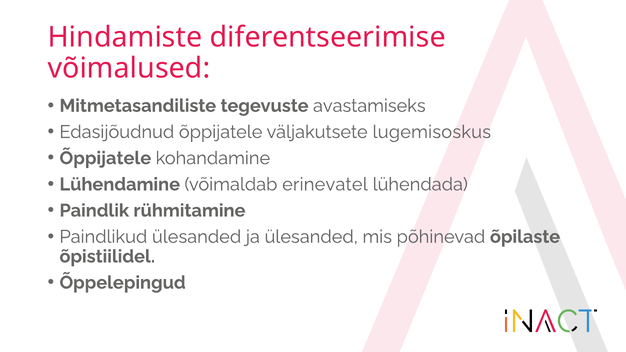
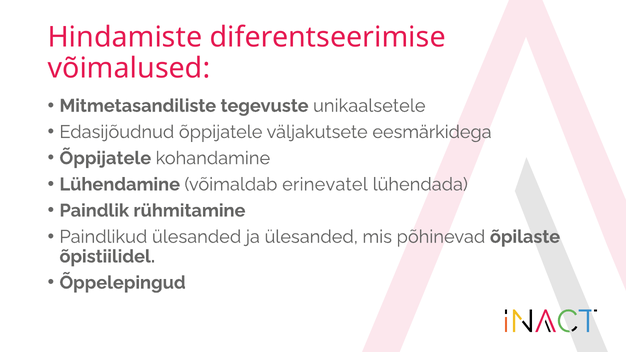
avastamiseks: avastamiseks -> unikaalsetele (369, 106)
lugemisoskus: lugemisoskus -> eesmärkidega (432, 132)
